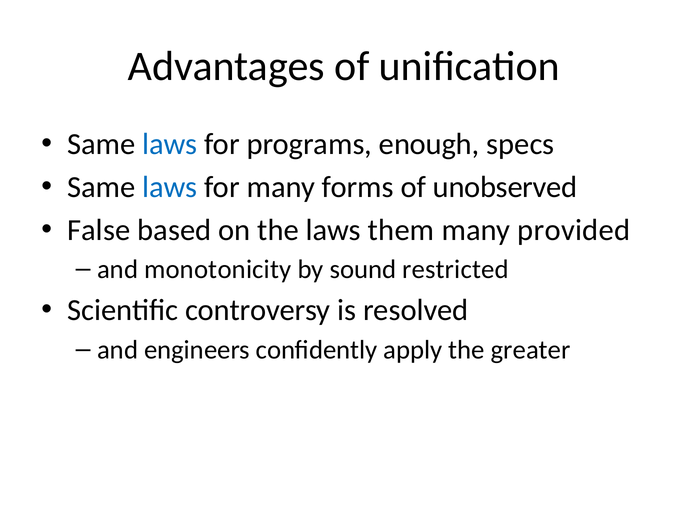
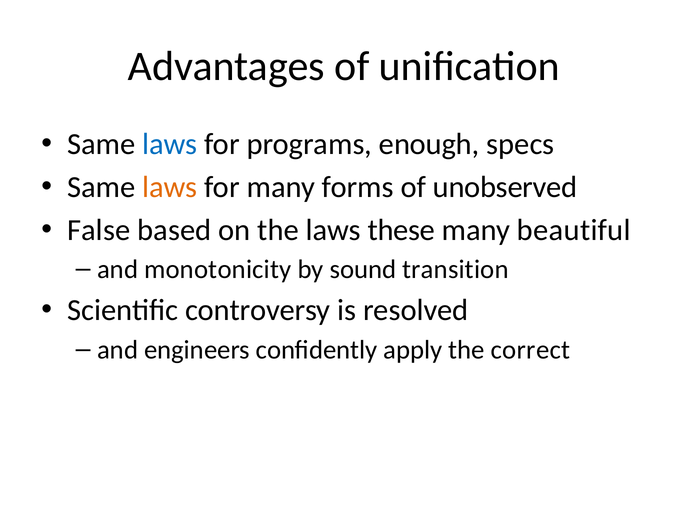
laws colour: blue -> orange (170, 187)
them: them -> these (401, 230)
provided: provided -> beautiful (574, 230)
restricted: restricted -> transition (455, 270)
greater: greater -> correct (531, 350)
